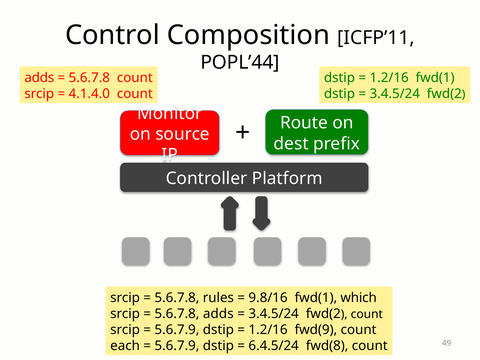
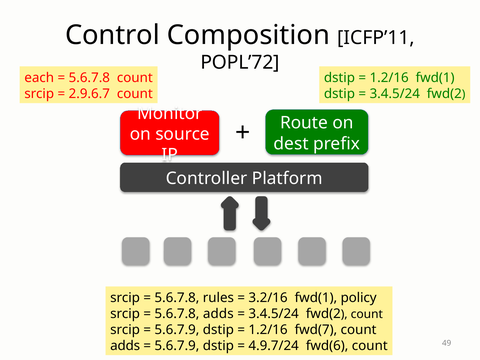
POPL’44: POPL’44 -> POPL’72 (240, 63)
adds: adds -> each (39, 78)
4.1.4.0: 4.1.4.0 -> 2.9.6.7 (89, 94)
9.8/16: 9.8/16 -> 3.2/16 (268, 298)
which: which -> policy (359, 298)
fwd(9: fwd(9 -> fwd(7 (316, 330)
each: each -> adds (125, 346)
6.4.5/24: 6.4.5/24 -> 4.9.7/24 (274, 346)
fwd(8: fwd(8 -> fwd(6 (327, 346)
